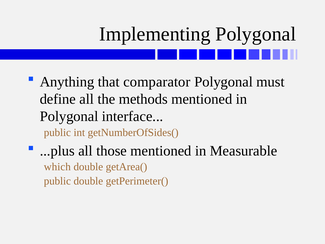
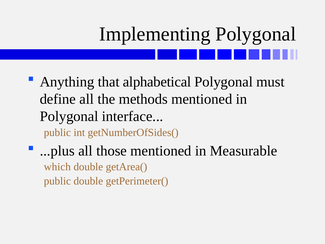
comparator: comparator -> alphabetical (157, 82)
